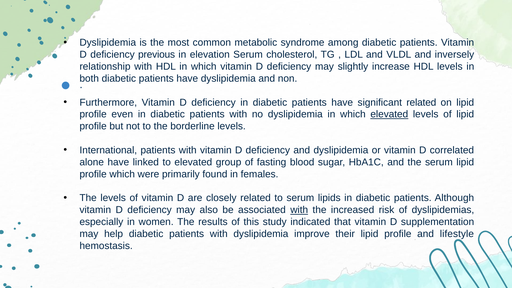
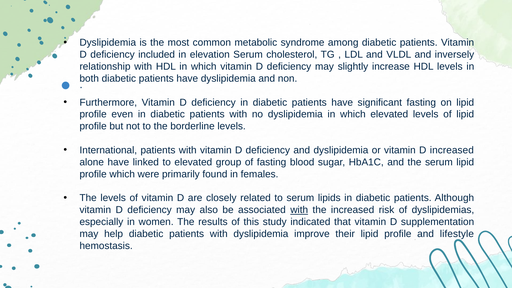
previous: previous -> included (157, 55)
significant related: related -> fasting (421, 102)
elevated underline: present -> none (389, 114)
D correlated: correlated -> increased (452, 150)
